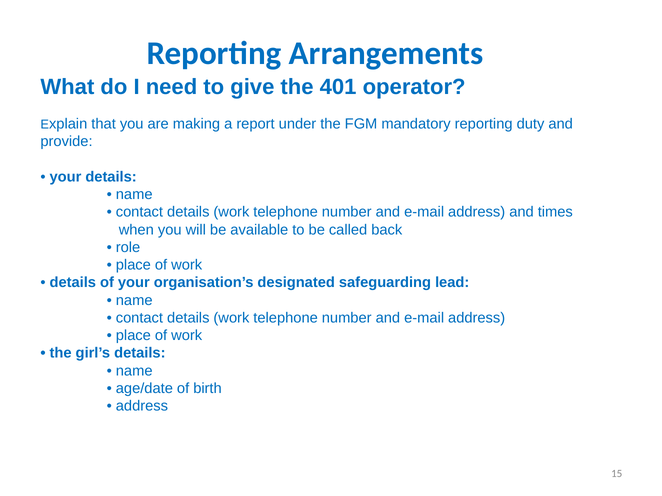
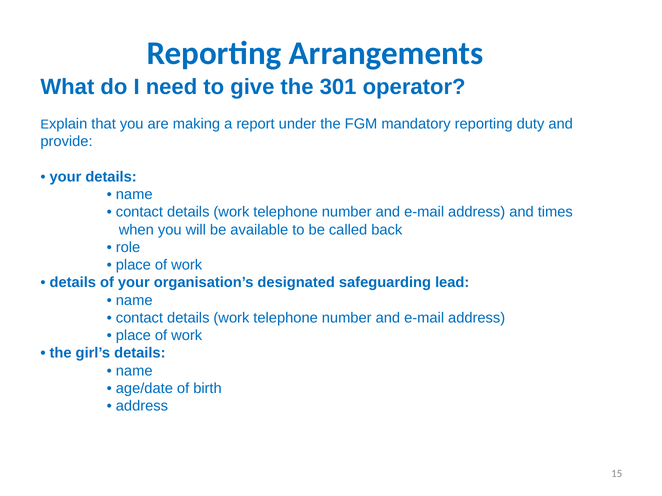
401: 401 -> 301 (338, 87)
